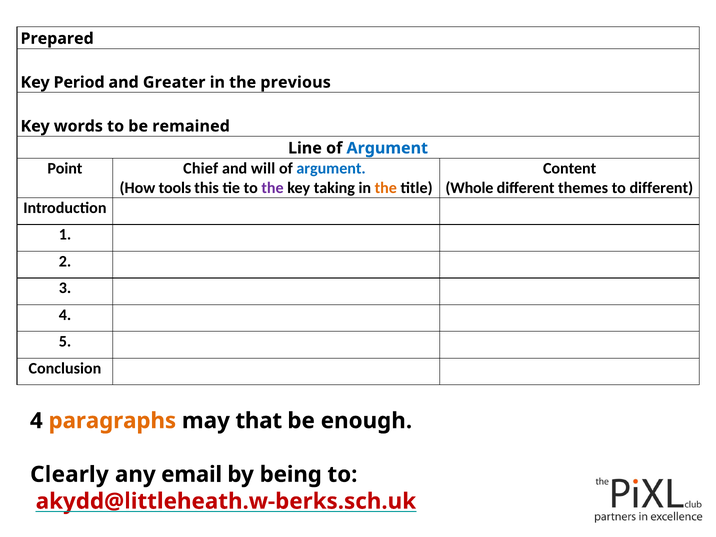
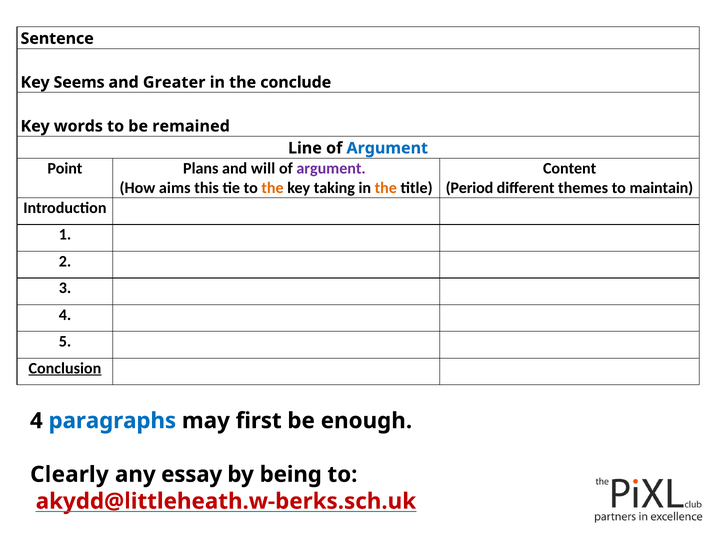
Prepared: Prepared -> Sentence (57, 39)
Period: Period -> Seems (79, 82)
previous: previous -> conclude (296, 82)
Chief: Chief -> Plans (201, 168)
argument colour: blue -> purple (331, 168)
tools: tools -> aims (175, 188)
the colour: purple -> orange (273, 188)
Whole: Whole -> Period (469, 188)
to different: different -> maintain (661, 188)
Conclusion underline: none -> present (65, 368)
paragraphs colour: orange -> blue (112, 421)
that: that -> first (259, 421)
email: email -> essay (192, 474)
